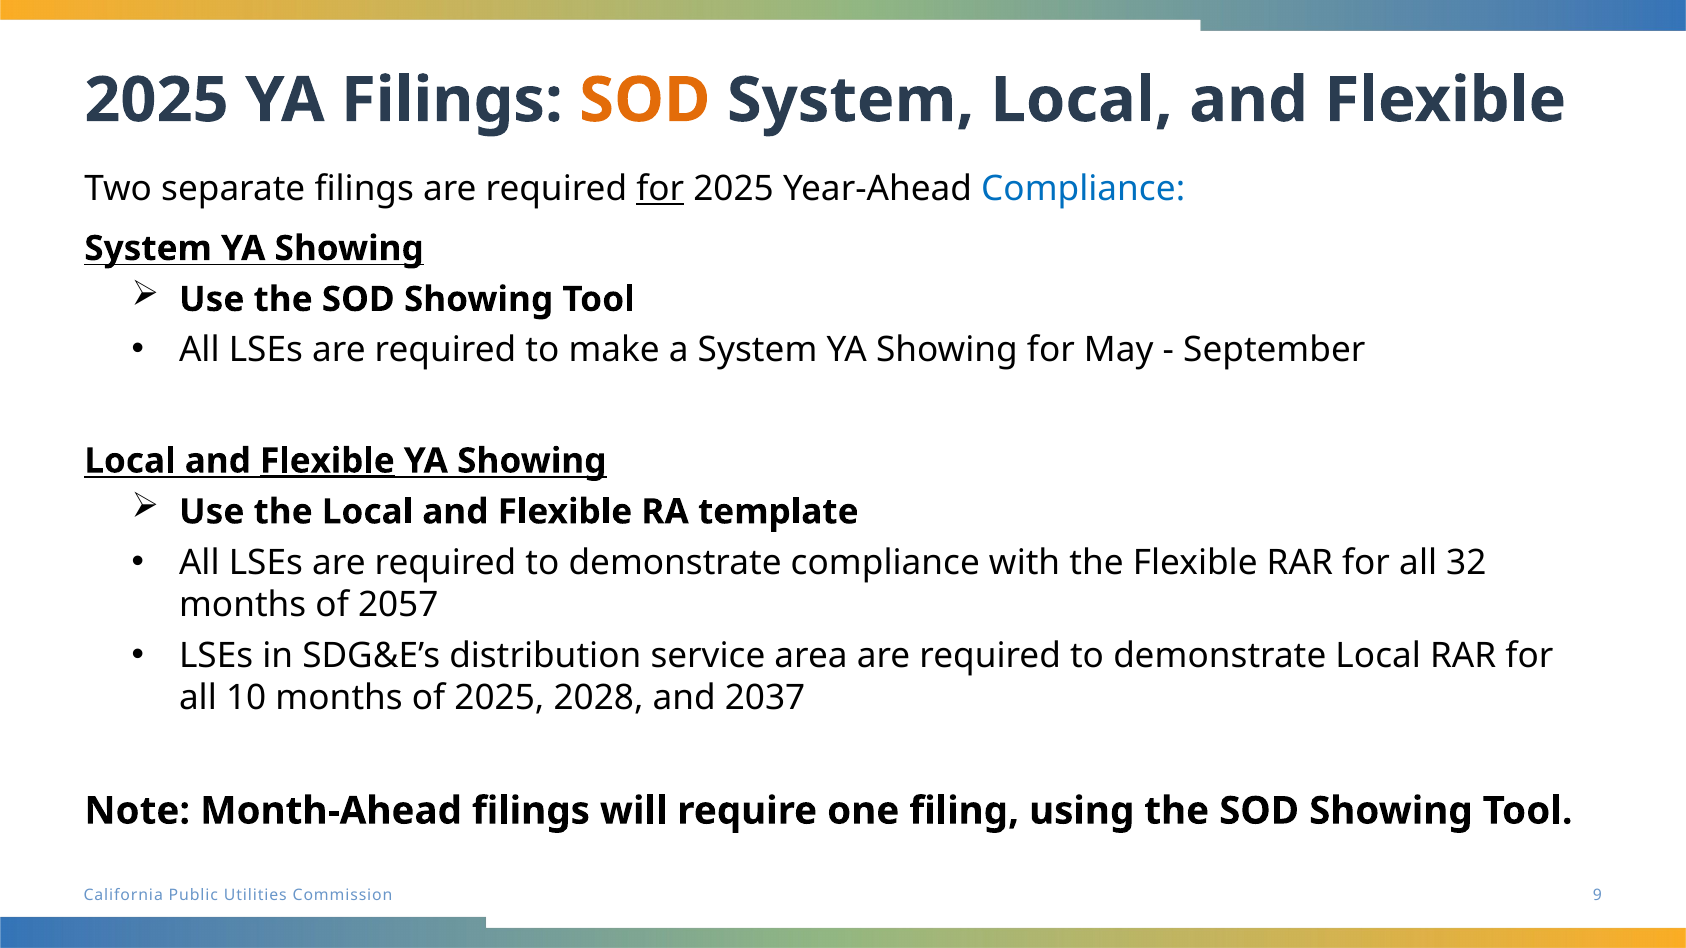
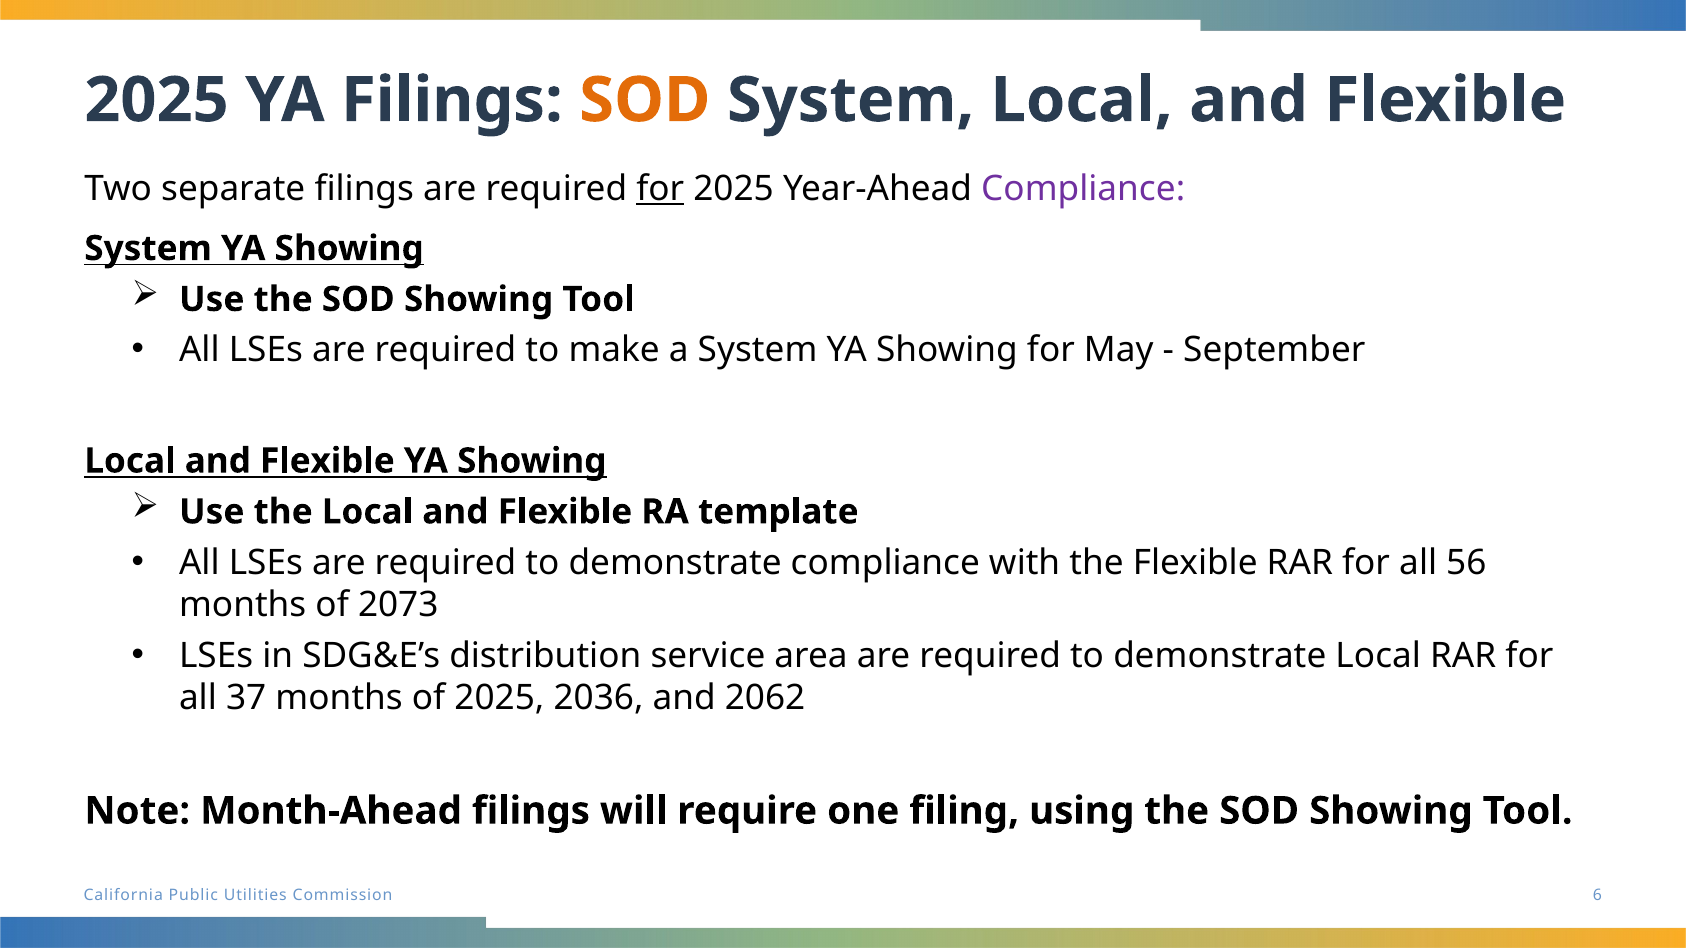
Compliance colour: blue -> purple (1083, 189)
Flexible underline: present -> none (327, 461)
32: 32 -> 56 (1466, 563)
2057: 2057 -> 2073 (398, 605)
10: 10 -> 37 (246, 698)
2028: 2028 -> 2036 (598, 698)
2037: 2037 -> 2062 (765, 698)
9: 9 -> 6 (1597, 896)
